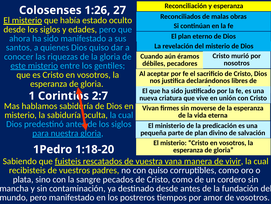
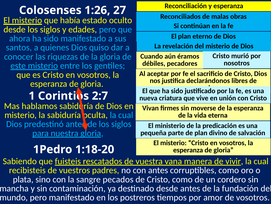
con quiso: quiso -> antes (158, 170)
